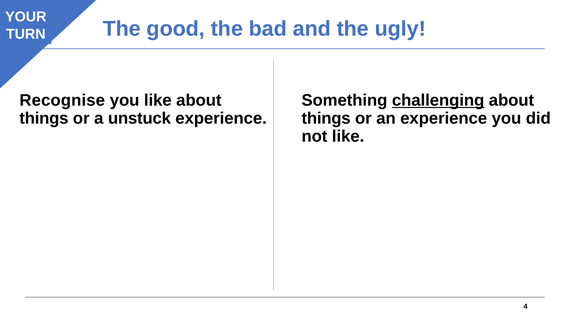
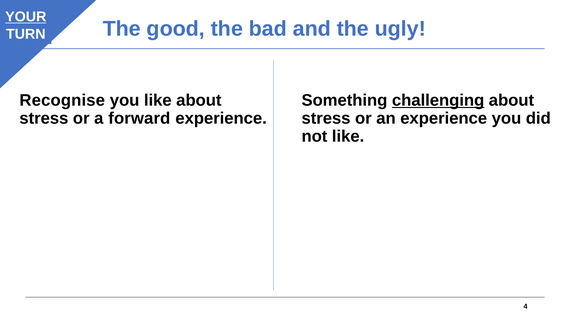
YOUR underline: none -> present (26, 17)
things: things -> stress (44, 118)
unstuck: unstuck -> forward (139, 118)
things: things -> stress (326, 118)
